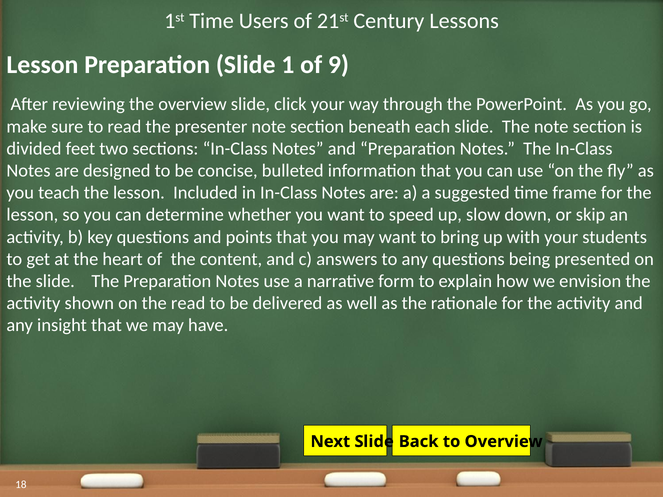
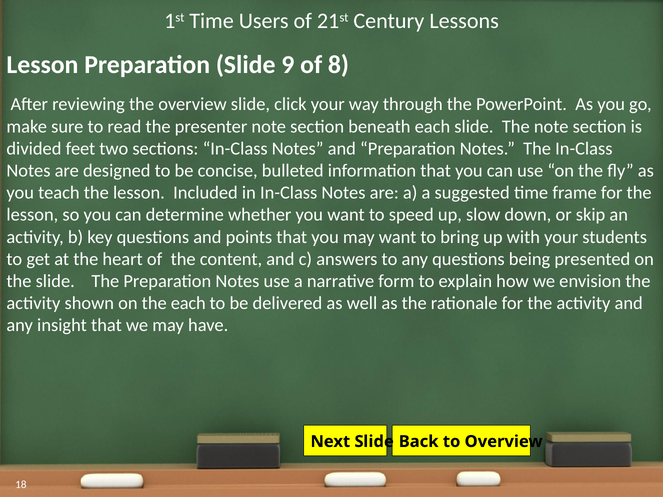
1: 1 -> 9 (288, 65)
9: 9 -> 8 (338, 65)
the read: read -> each (188, 303)
